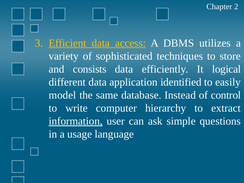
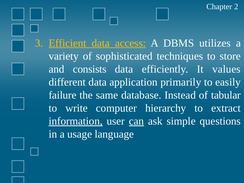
logical: logical -> values (226, 69)
identified: identified -> primarily (181, 82)
model: model -> failure (63, 95)
control: control -> tabular (226, 95)
can underline: none -> present (136, 121)
